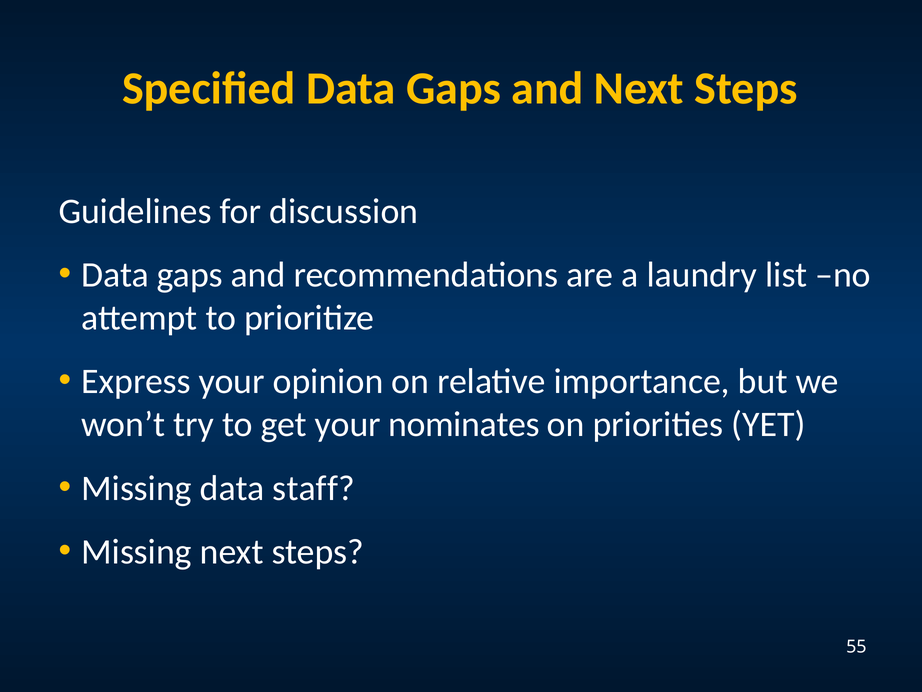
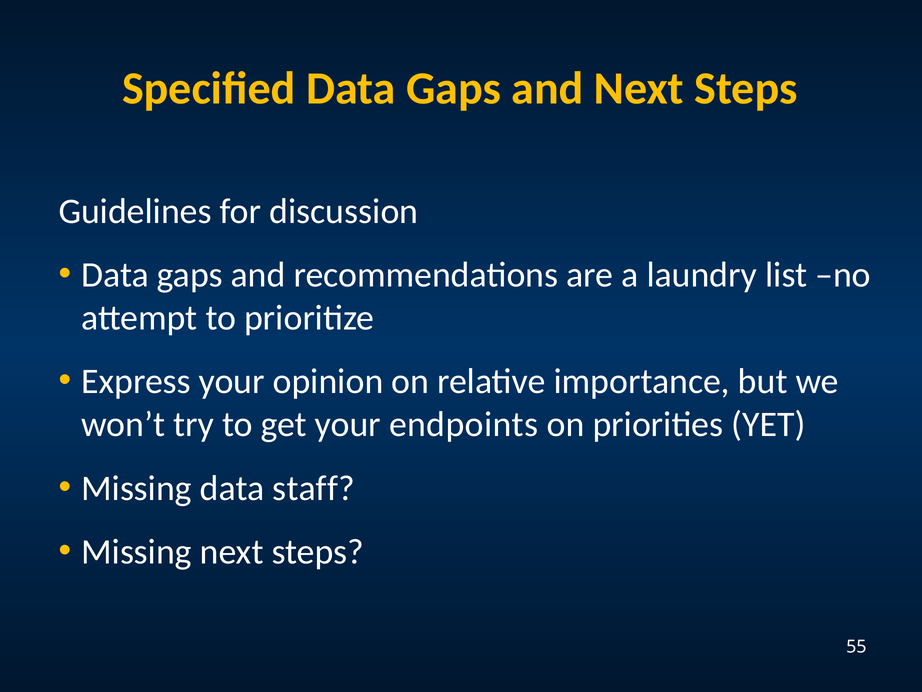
nominates: nominates -> endpoints (464, 424)
